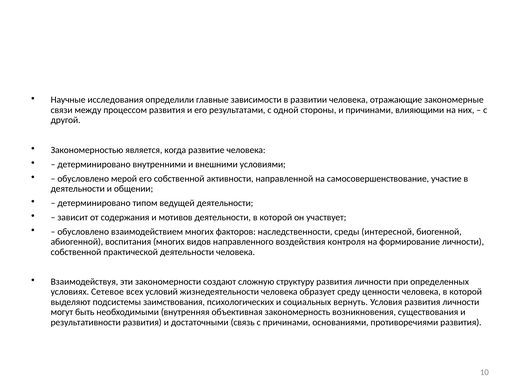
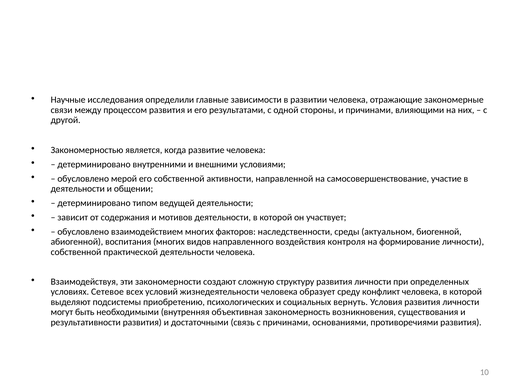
интересной: интересной -> актуальном (388, 232)
ценности: ценности -> конфликт (381, 292)
заимствования: заимствования -> приобретению (174, 302)
